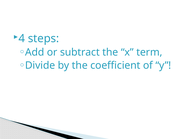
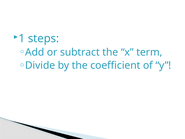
4: 4 -> 1 (22, 38)
